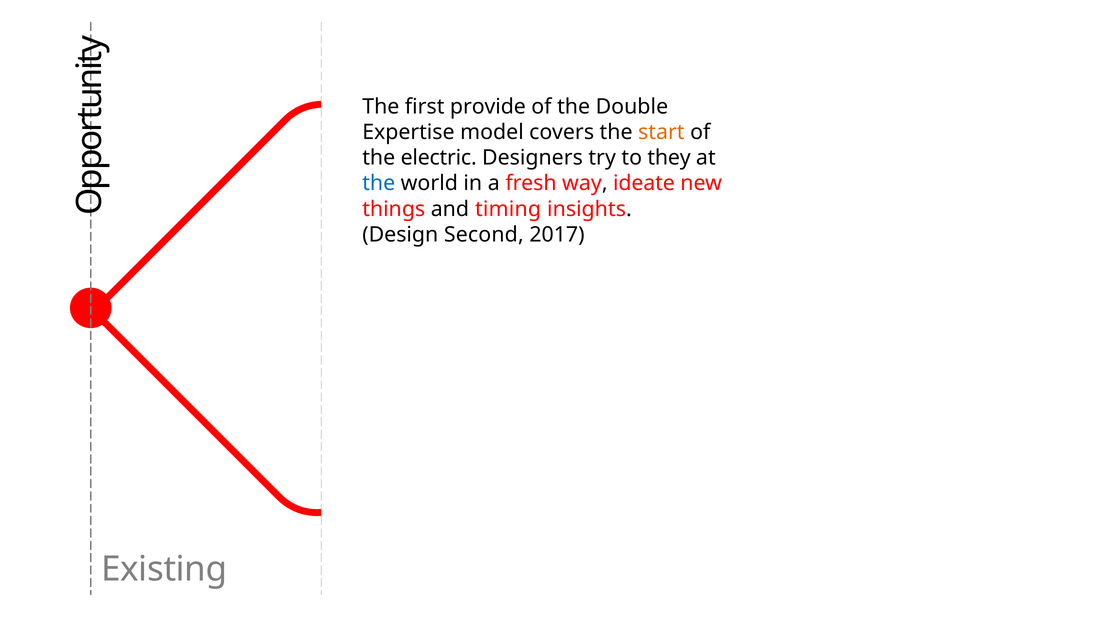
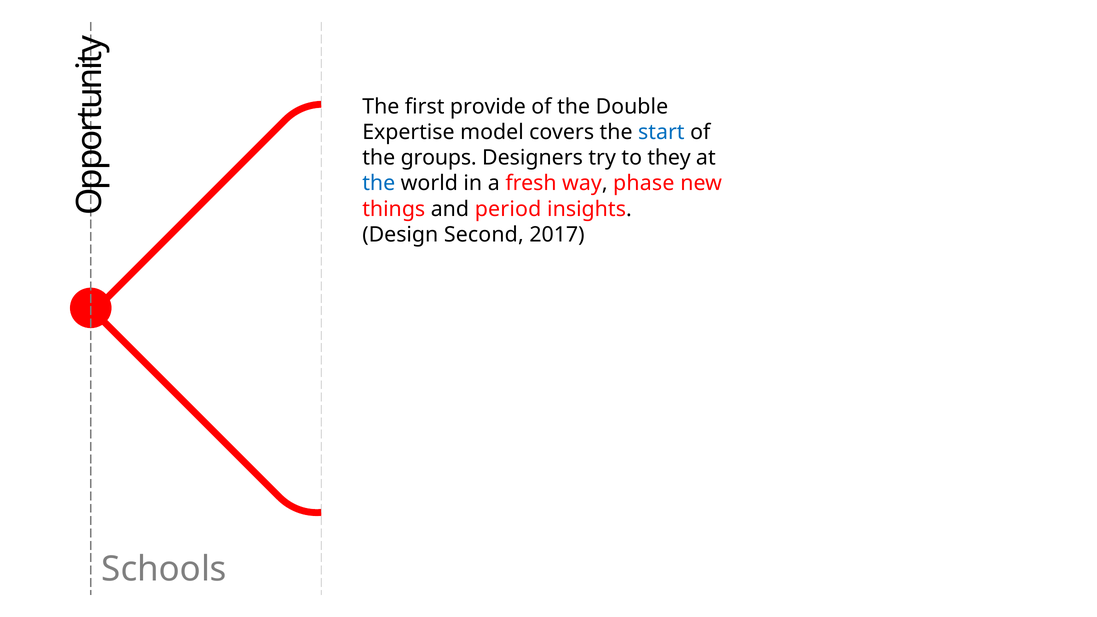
start colour: orange -> blue (661, 132)
electric: electric -> groups (439, 158)
ideate: ideate -> phase (644, 183)
timing: timing -> period (508, 209)
Existing: Existing -> Schools (164, 569)
